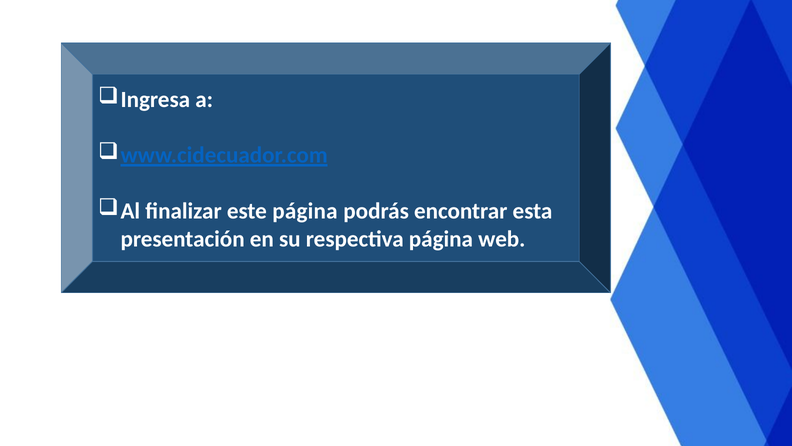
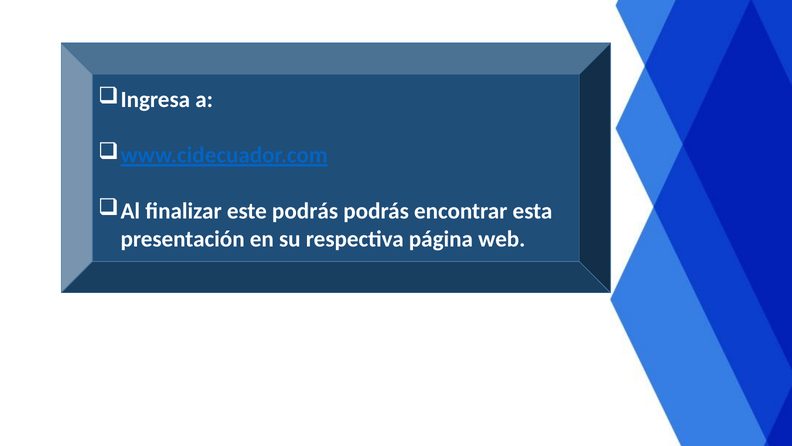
este página: página -> podrás (305, 211)
